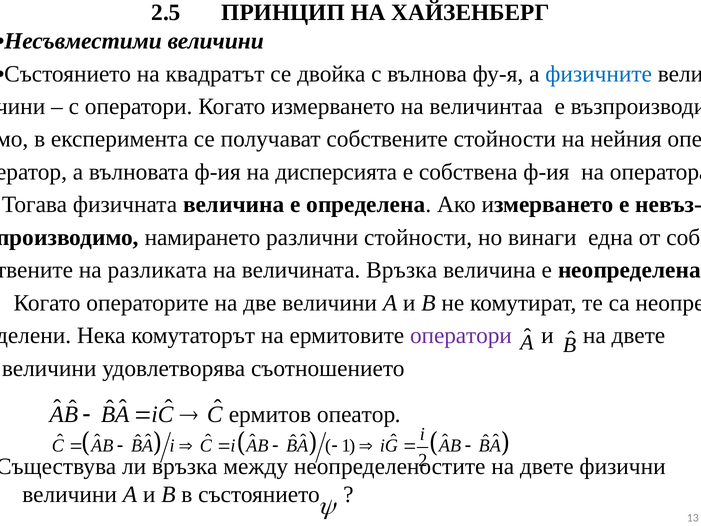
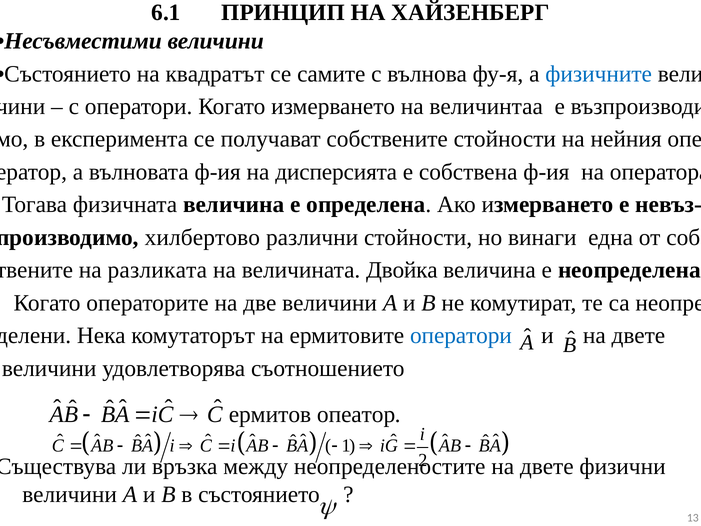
2.5: 2.5 -> 6.1 (166, 13)
двойка: двойка -> самите (331, 74)
намирането: намирането -> хилбертово (202, 237)
величината Връзка: Връзка -> Двойка (402, 270)
оператори colour: purple -> blue (461, 335)
